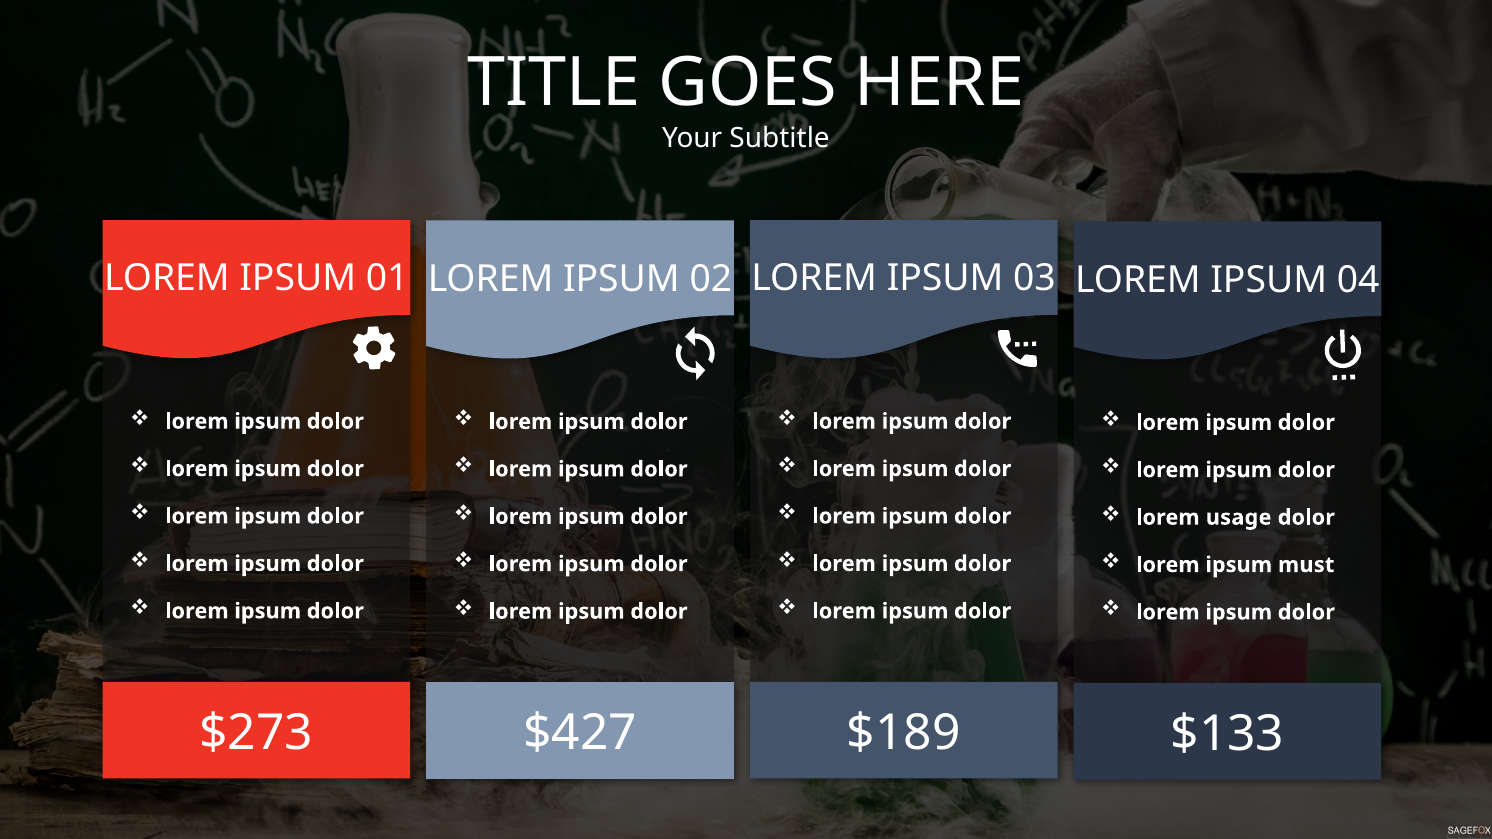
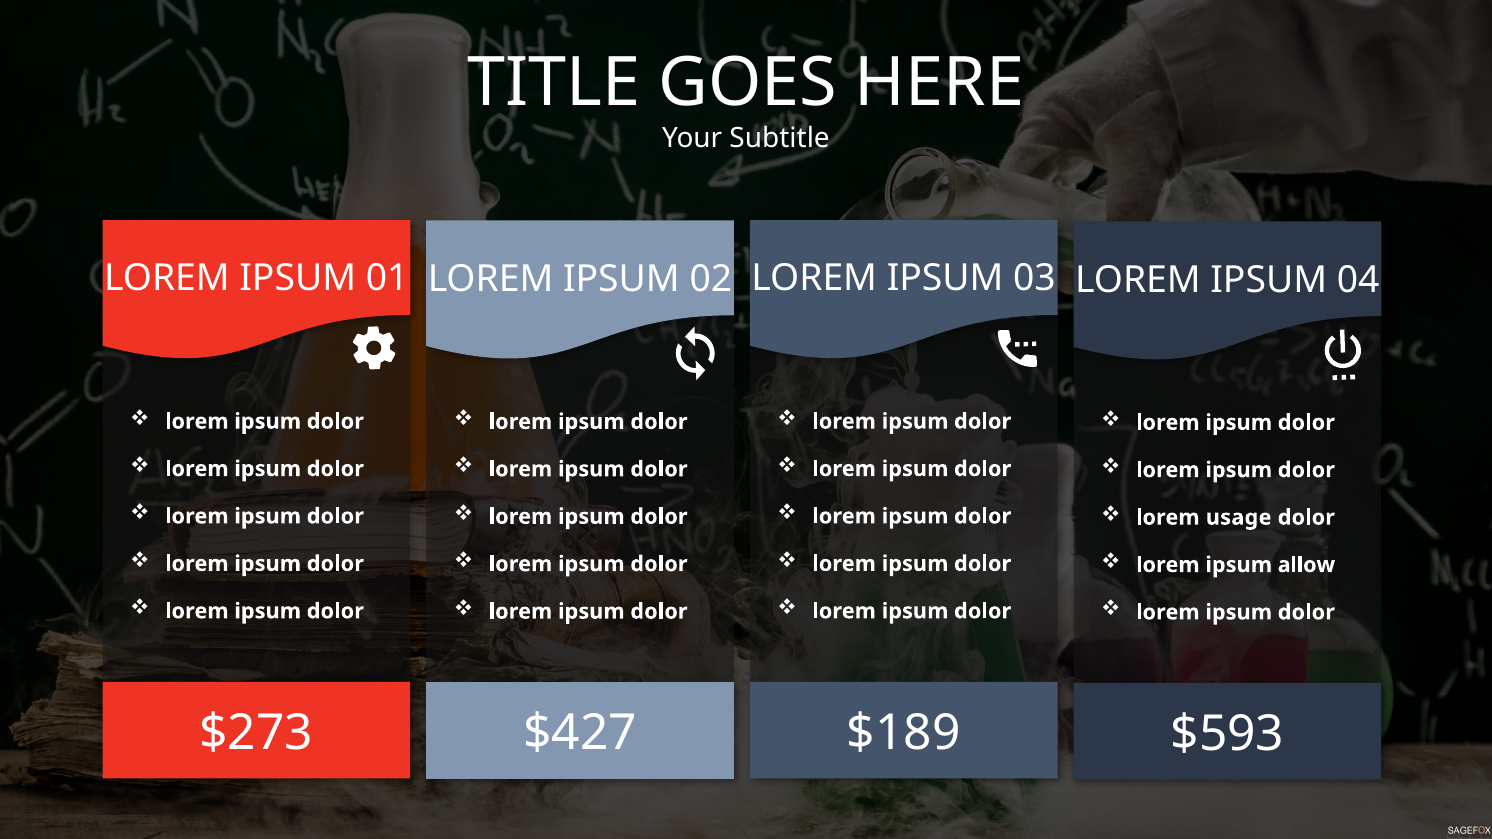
must: must -> allow (1306, 565)
$133: $133 -> $593 (1227, 735)
